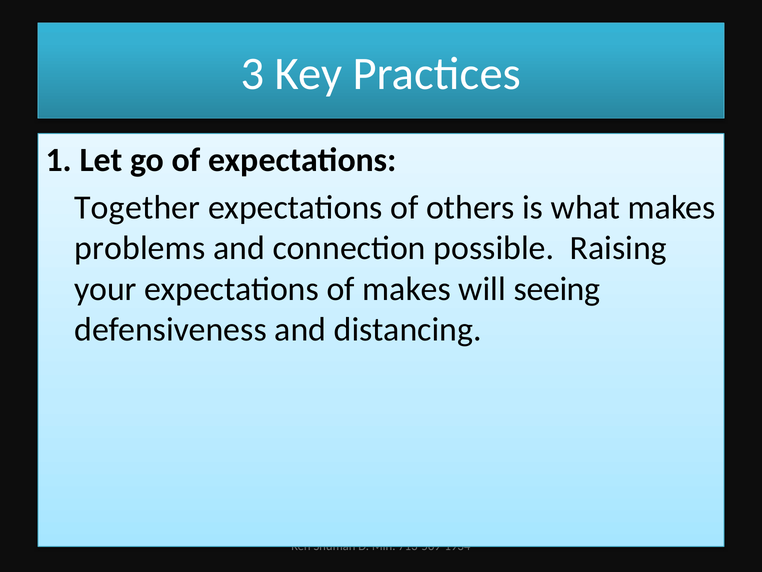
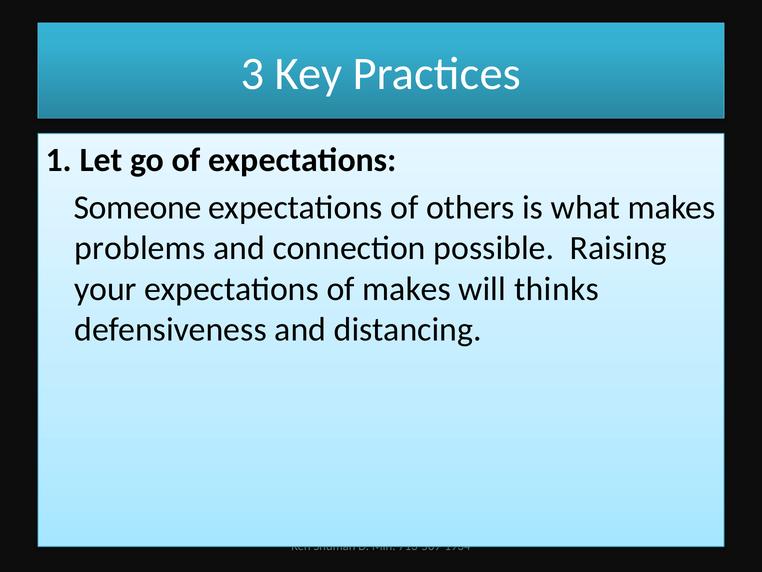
Together: Together -> Someone (138, 207)
seeing: seeing -> thinks (557, 289)
